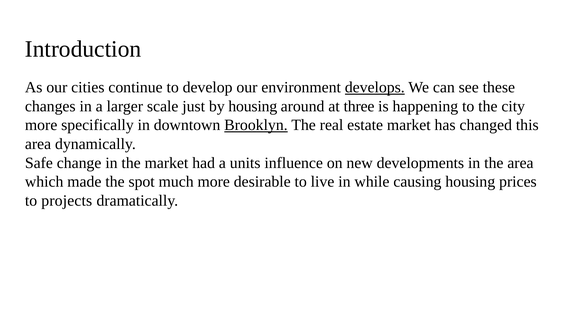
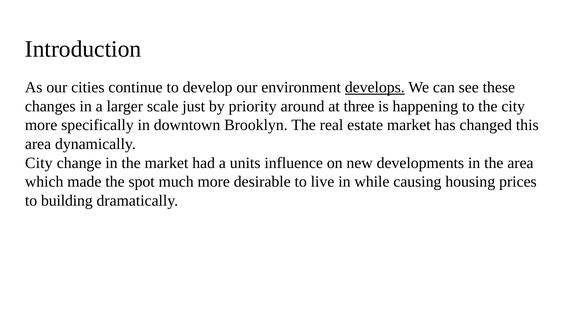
by housing: housing -> priority (253, 106)
Brooklyn underline: present -> none (256, 125)
Safe: Safe -> City (39, 163)
projects: projects -> building (67, 201)
